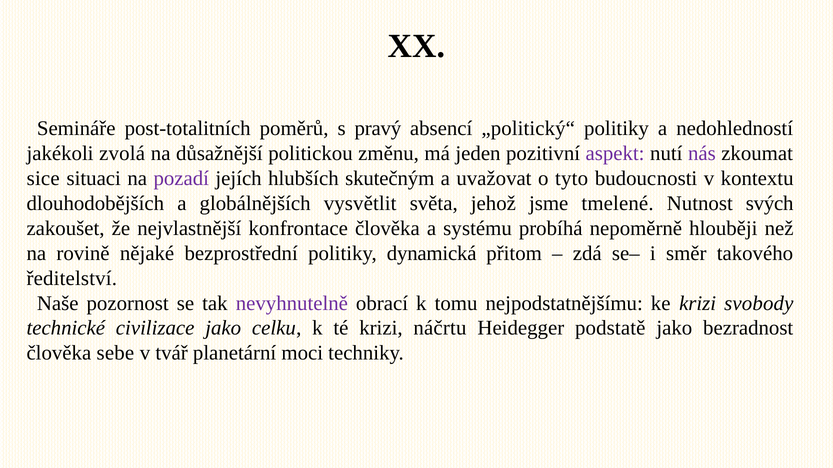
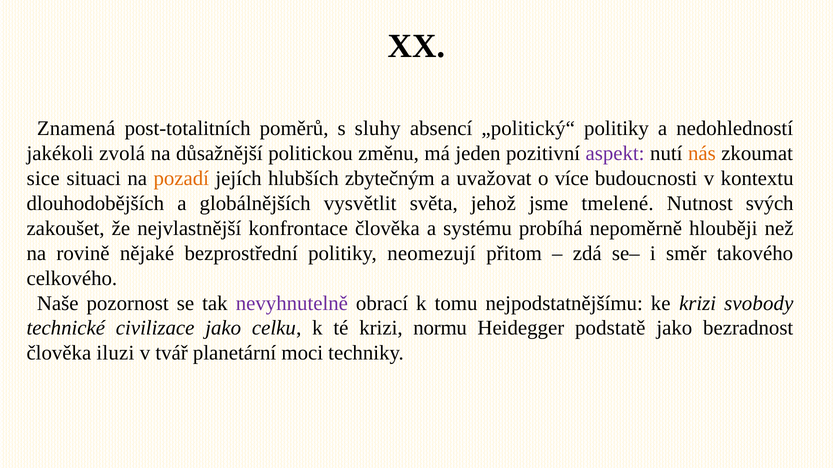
Semináře: Semináře -> Znamená (76, 129)
pravý: pravý -> sluhy (378, 129)
nás colour: purple -> orange (702, 154)
pozadí colour: purple -> orange (181, 179)
skutečným: skutečným -> zbytečným (390, 179)
tyto: tyto -> více (572, 179)
dynamická: dynamická -> neomezují (431, 254)
ředitelství: ředitelství -> celkového (72, 279)
náčrtu: náčrtu -> normu (440, 329)
sebe: sebe -> iluzi (115, 354)
